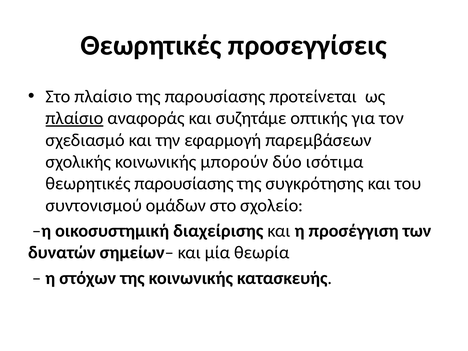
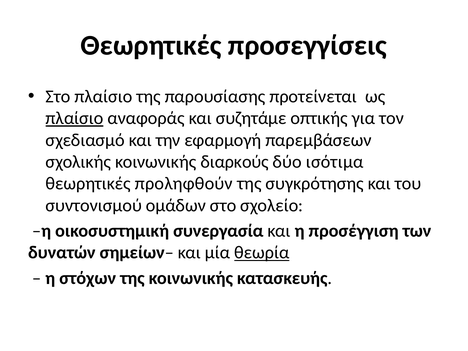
μπορούν: μπορούν -> διαρκούς (235, 162)
θεωρητικές παρουσίασης: παρουσίασης -> προληφθούν (184, 184)
διαχείρισης: διαχείρισης -> συνεργασία (218, 231)
θεωρία underline: none -> present (262, 253)
